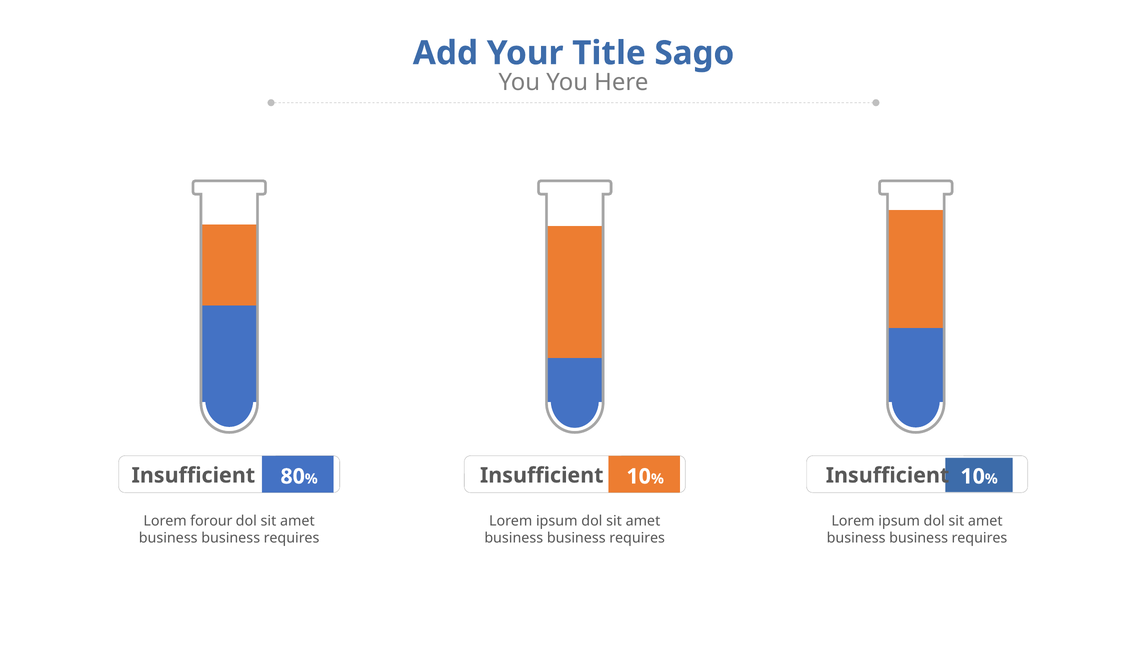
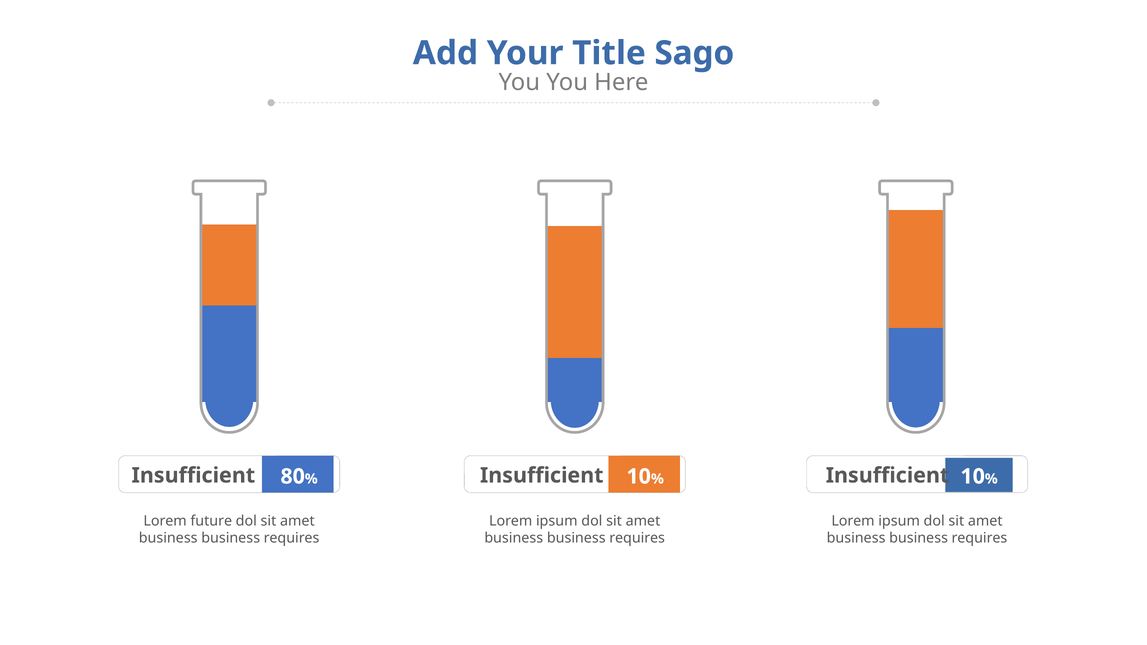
forour: forour -> future (211, 521)
